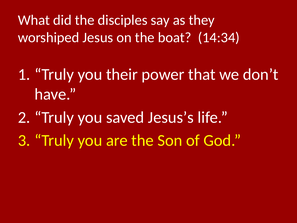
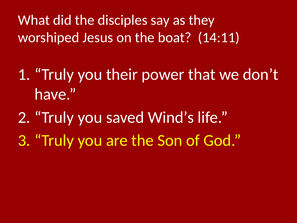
14:34: 14:34 -> 14:11 (219, 37)
Jesus’s: Jesus’s -> Wind’s (171, 117)
